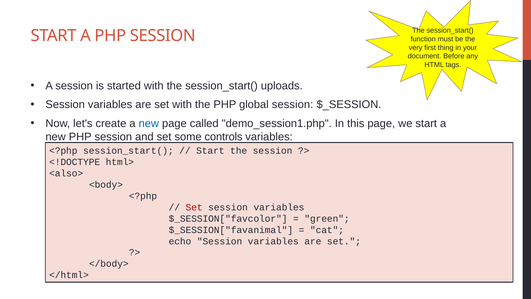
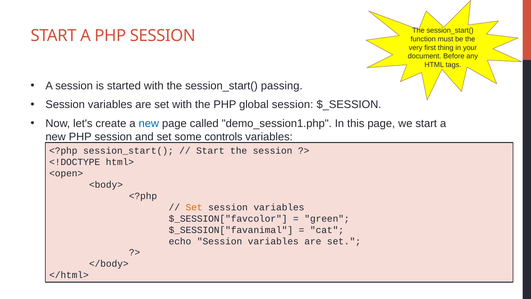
uploads: uploads -> passing (282, 86)
<also>: <also> -> <open> (66, 173)
Set colour: red -> orange (194, 207)
